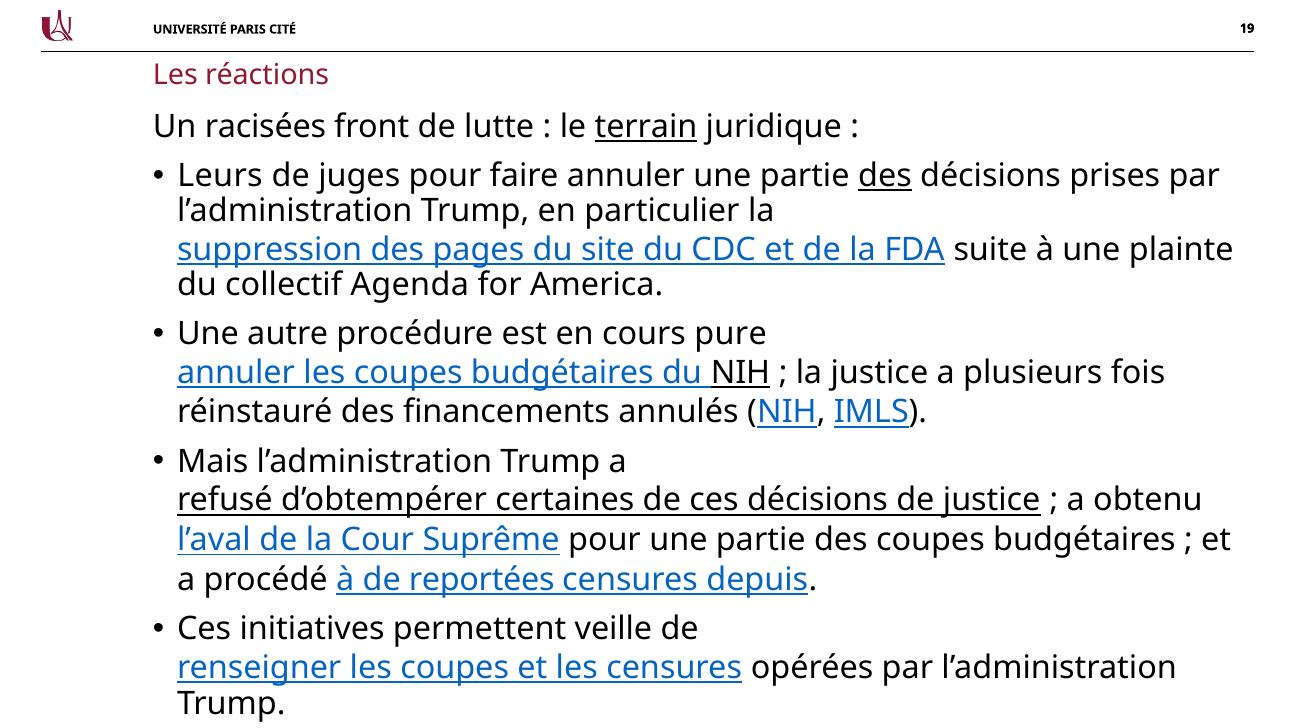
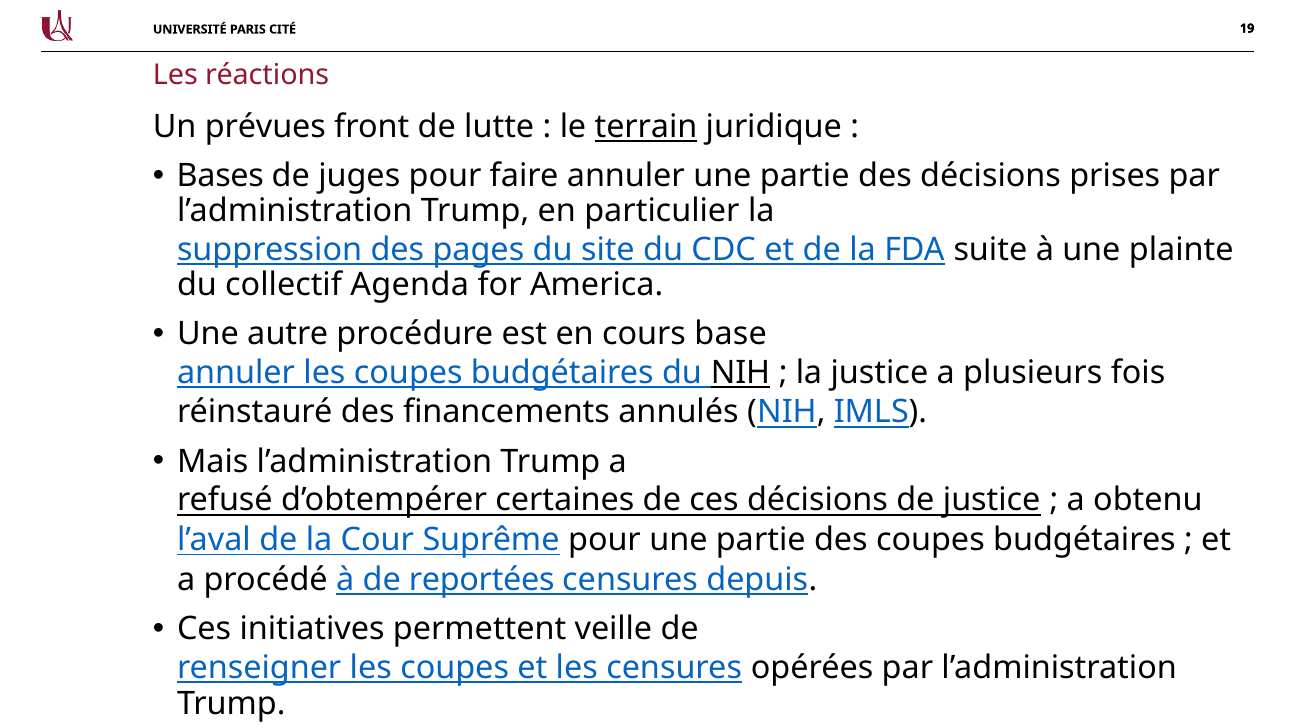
racisées: racisées -> prévues (265, 127)
Leurs: Leurs -> Bases (220, 176)
des underline: present -> none (885, 176)
pure: pure -> base (731, 334)
